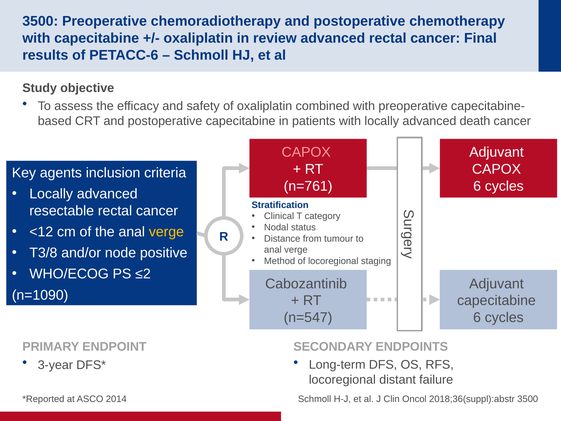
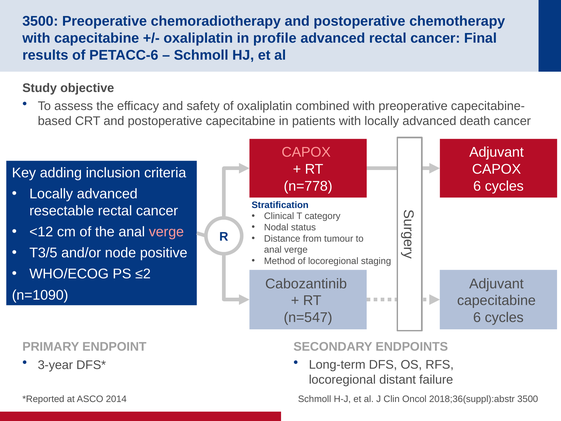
review: review -> profile (275, 38)
agents: agents -> adding (61, 173)
n=761: n=761 -> n=778 (308, 186)
verge colour: yellow -> pink (166, 232)
T3/8: T3/8 -> T3/5 (43, 253)
